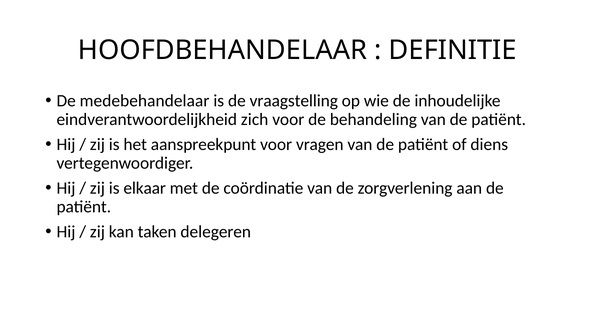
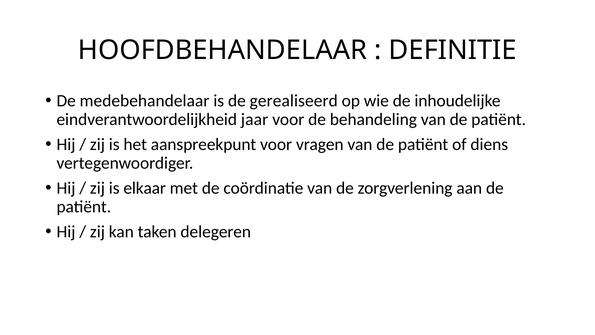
vraagstelling: vraagstelling -> gerealiseerd (294, 101)
zich: zich -> jaar (255, 119)
